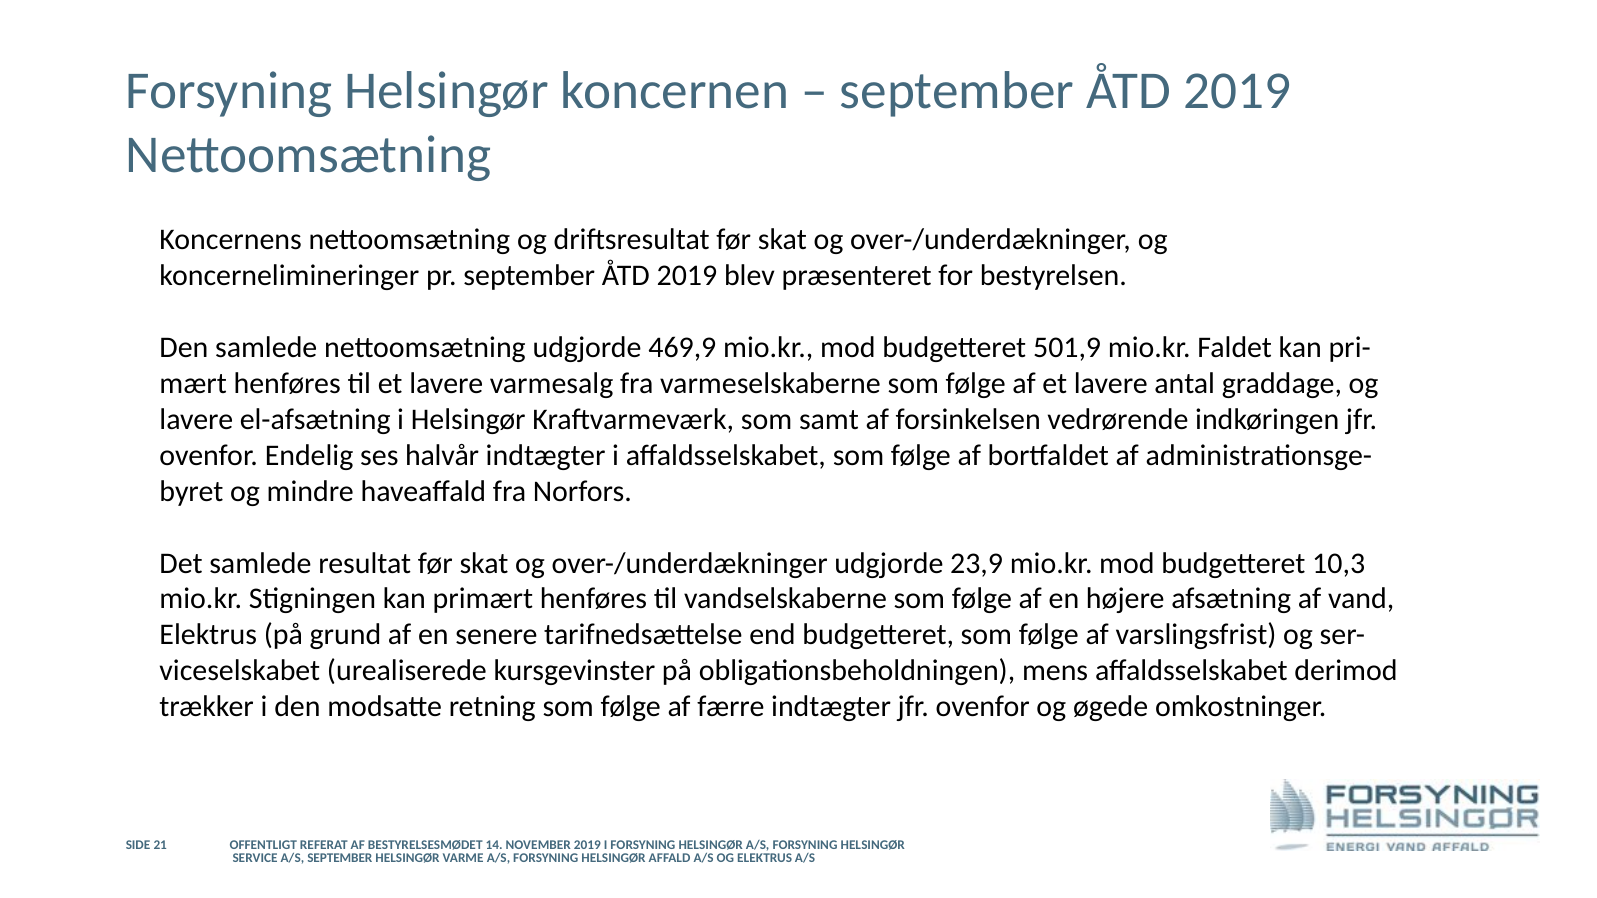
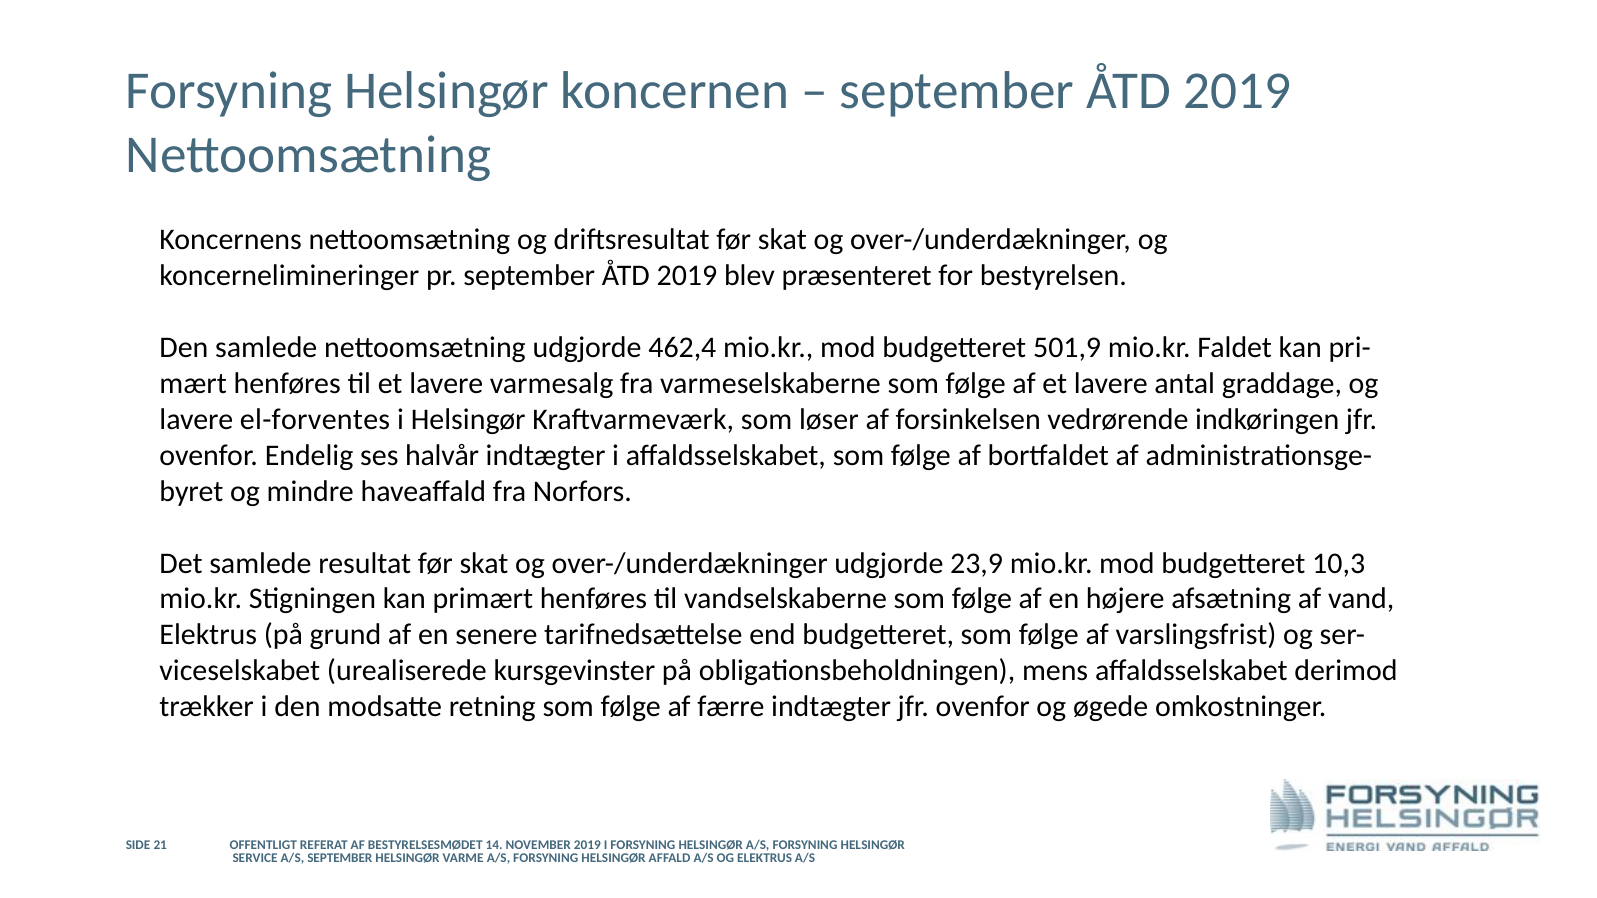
469,9: 469,9 -> 462,4 (682, 348)
el-afsætning: el-afsætning -> el-forventes (315, 420)
samt: samt -> løser (829, 420)
